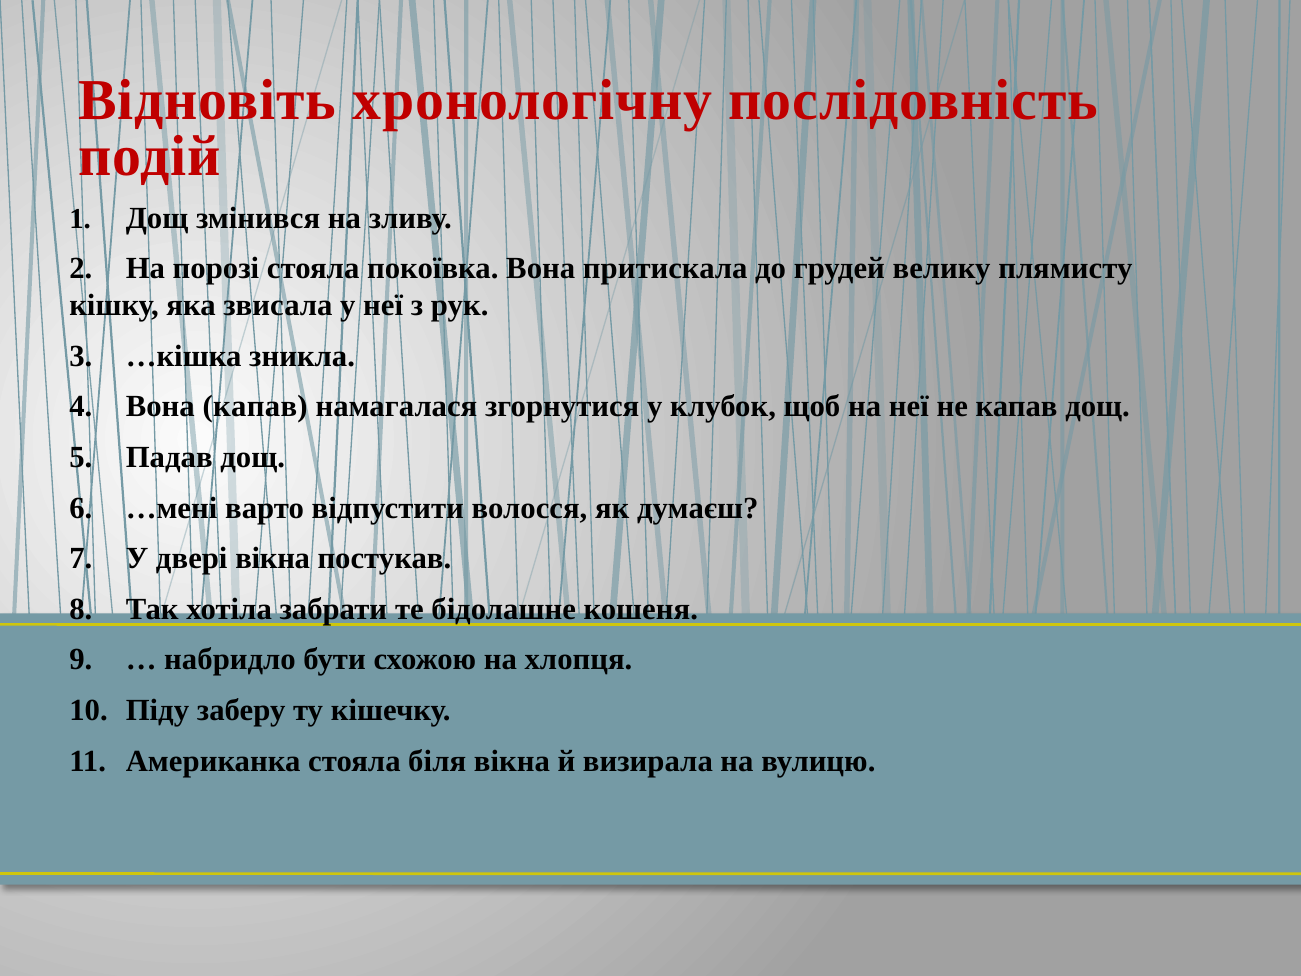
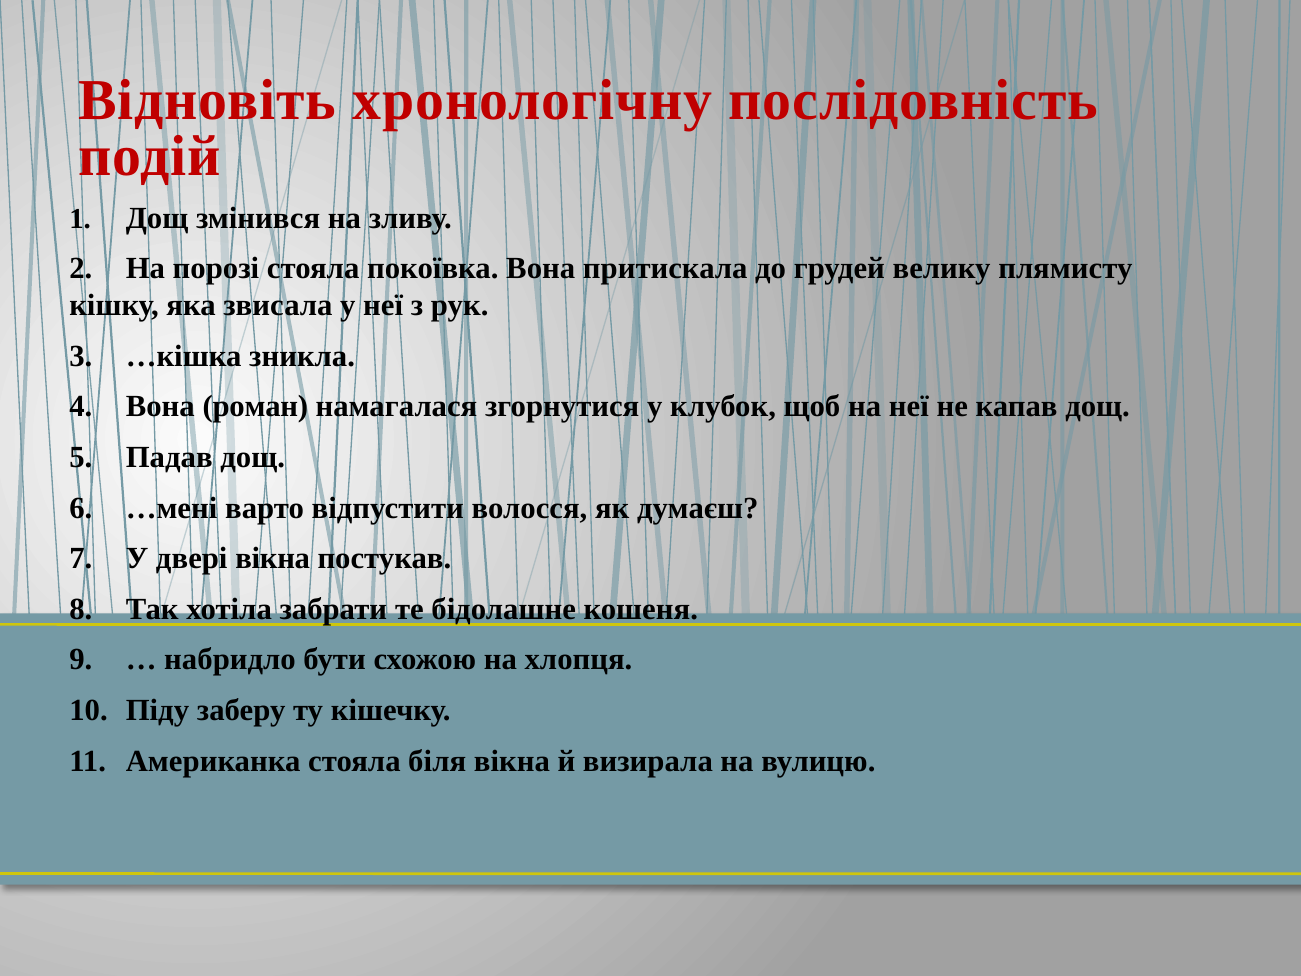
Вона капав: капав -> роман (255, 407)
